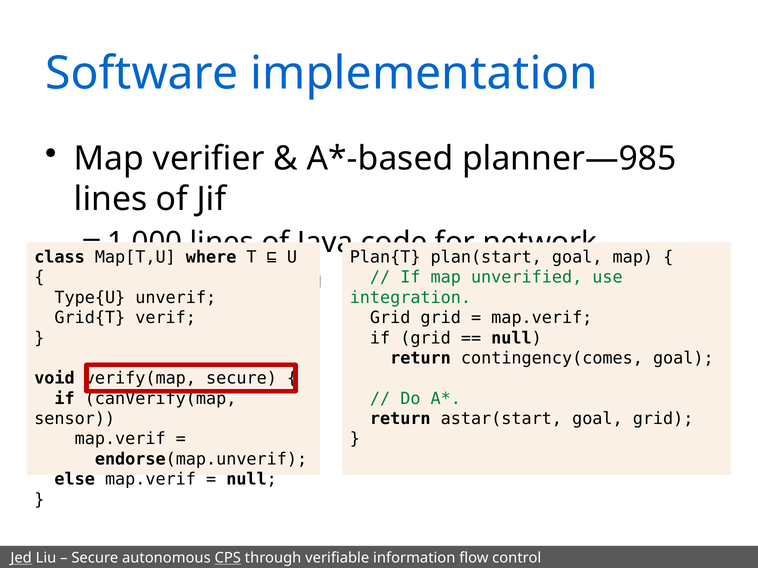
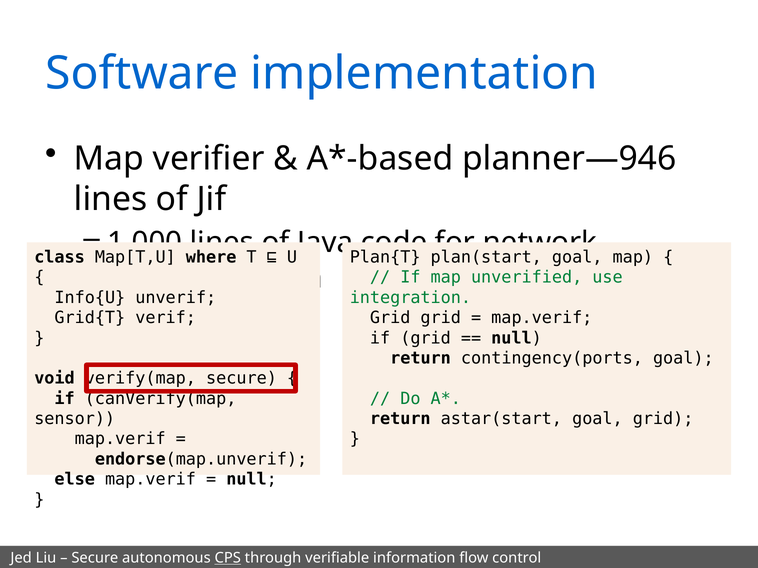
planner—985: planner—985 -> planner—946 (569, 159)
Type{U: Type{U -> Info{U (90, 298)
contingency(comes: contingency(comes -> contingency(ports (552, 358)
Jed underline: present -> none (21, 558)
